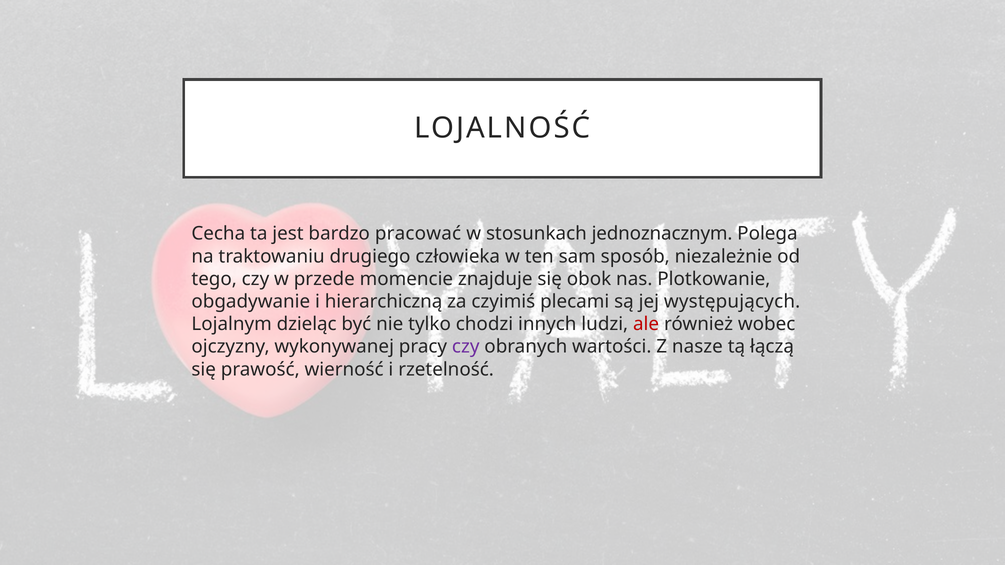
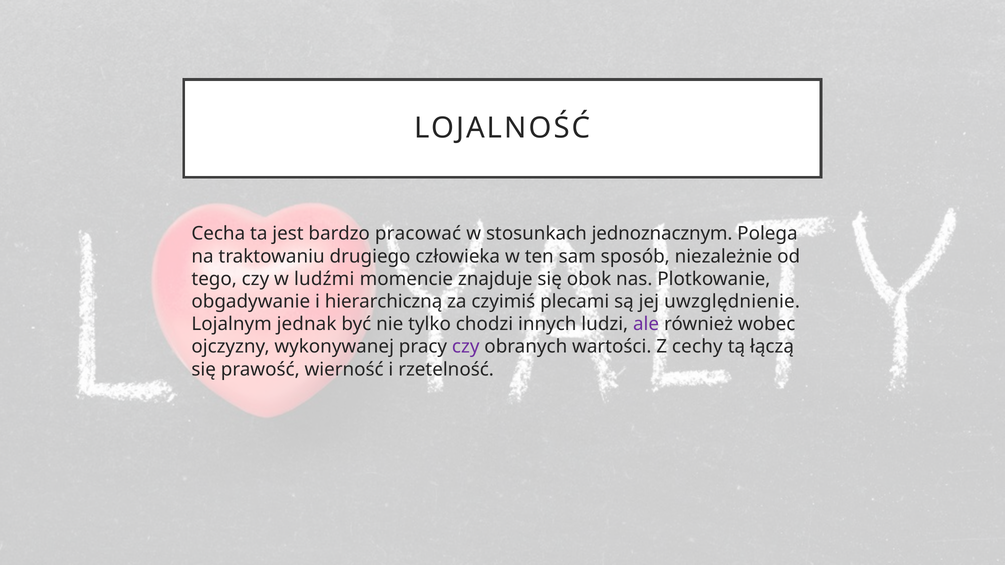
przede: przede -> ludźmi (324, 279)
występujących: występujących -> uwzględnienie (732, 302)
dzieląc: dzieląc -> jednak (307, 324)
ale colour: red -> purple (646, 324)
nasze: nasze -> cechy (697, 347)
